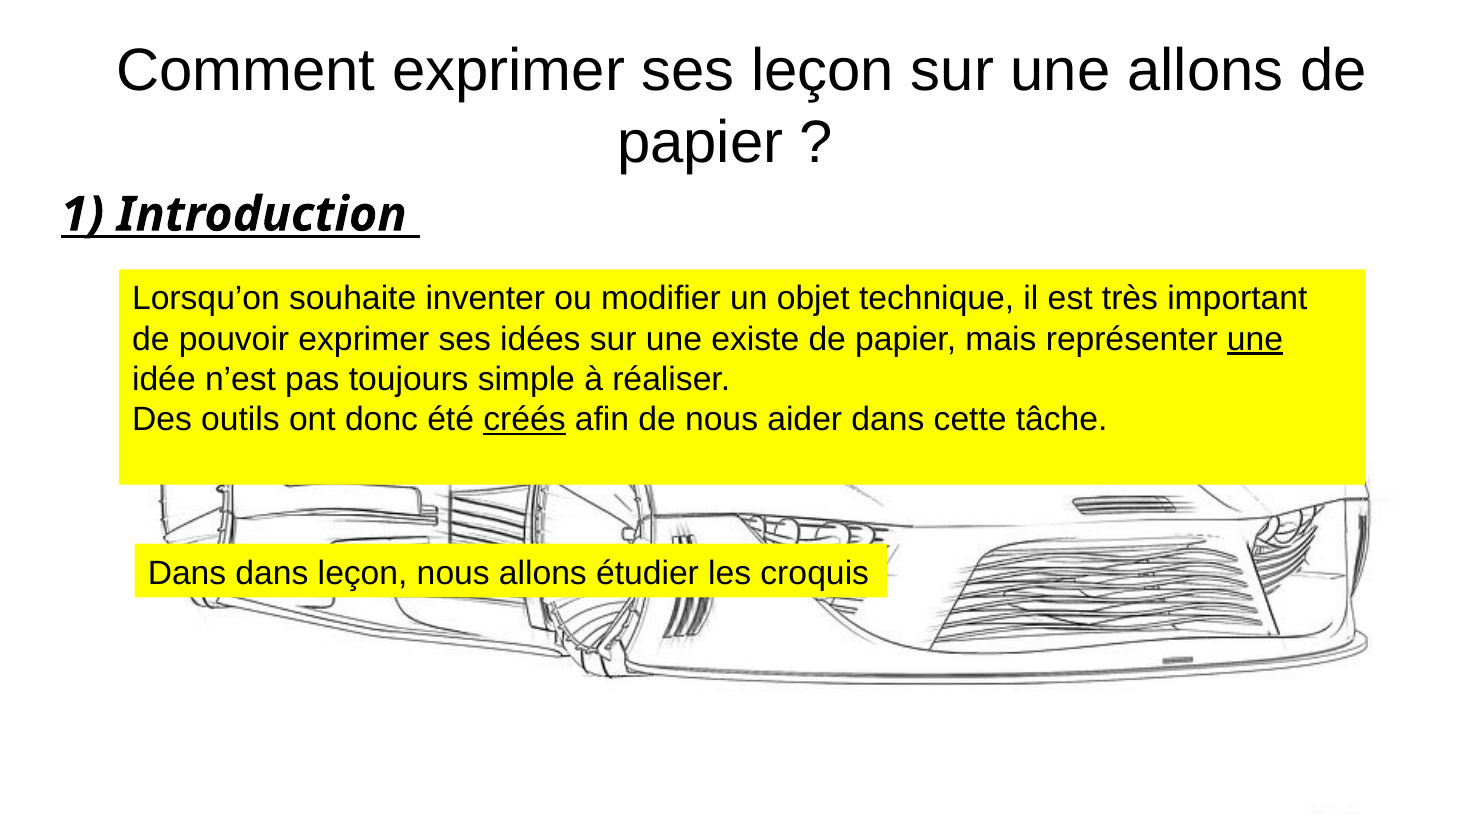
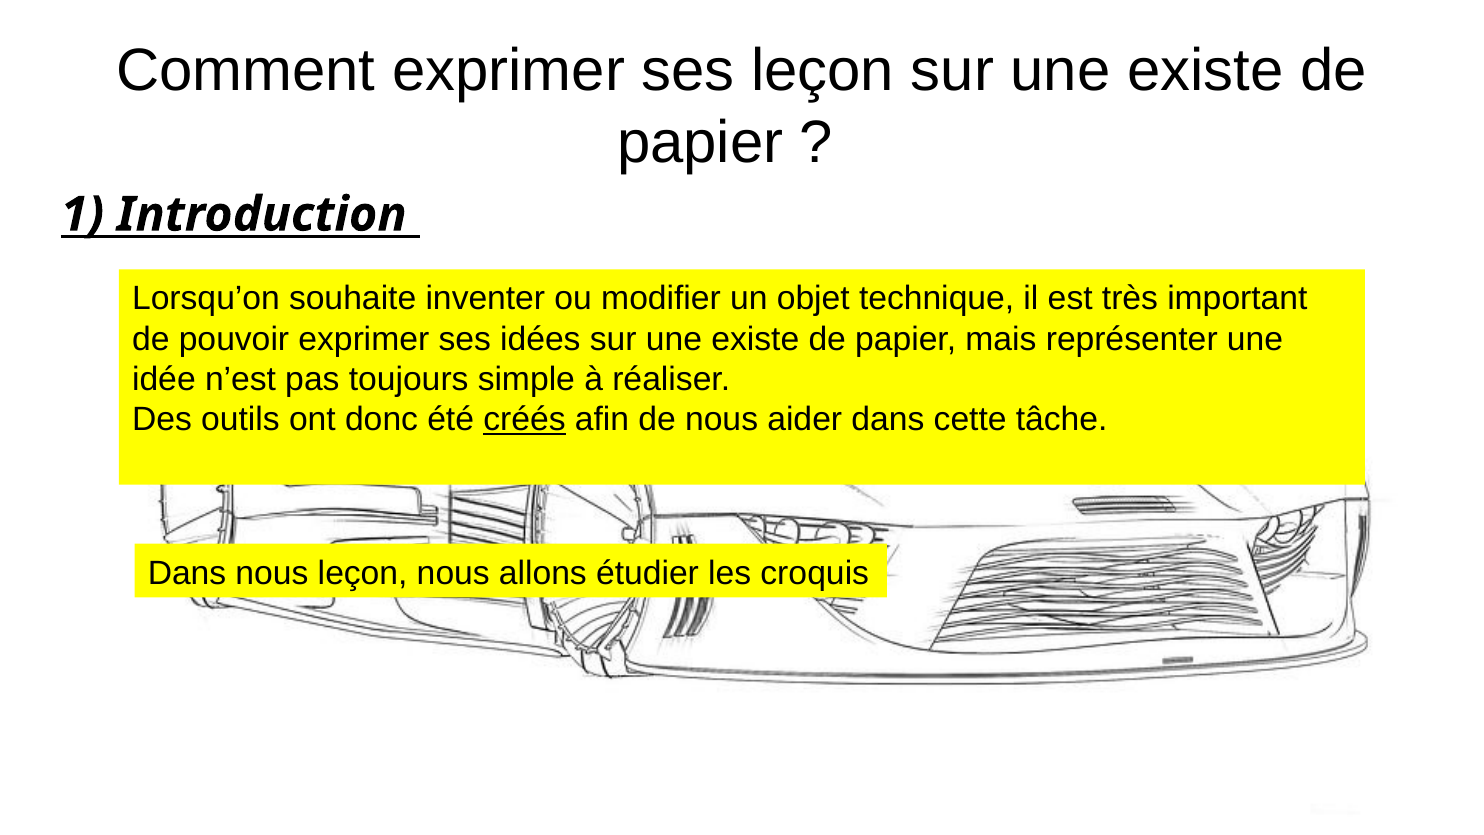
allons: allons -> existe (1205, 71)
une underline: present -> none (1255, 339)
Dans dans: dans -> nous (272, 573)
